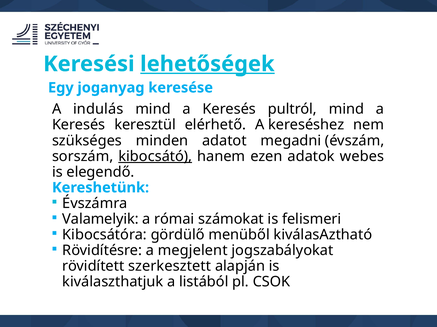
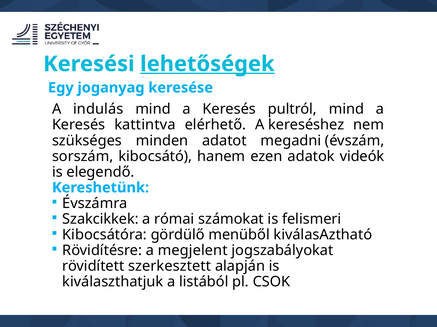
keresztül: keresztül -> kattintva (145, 125)
kibocsátó underline: present -> none (155, 157)
webes: webes -> videók (362, 157)
Valamelyik: Valamelyik -> Szakcikkek (100, 219)
